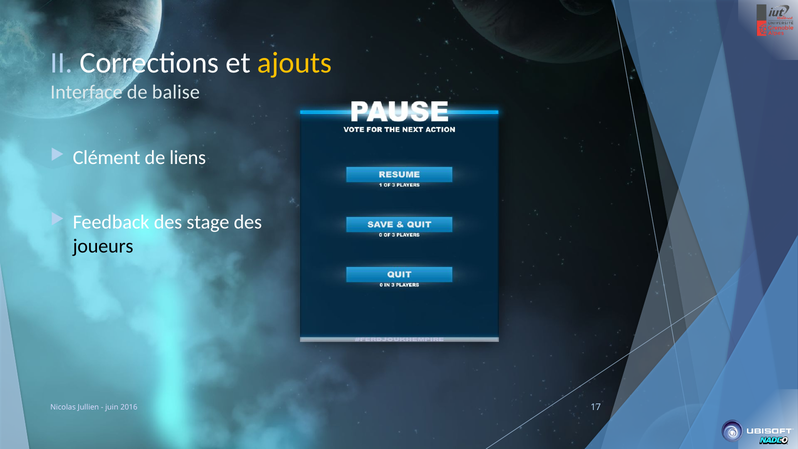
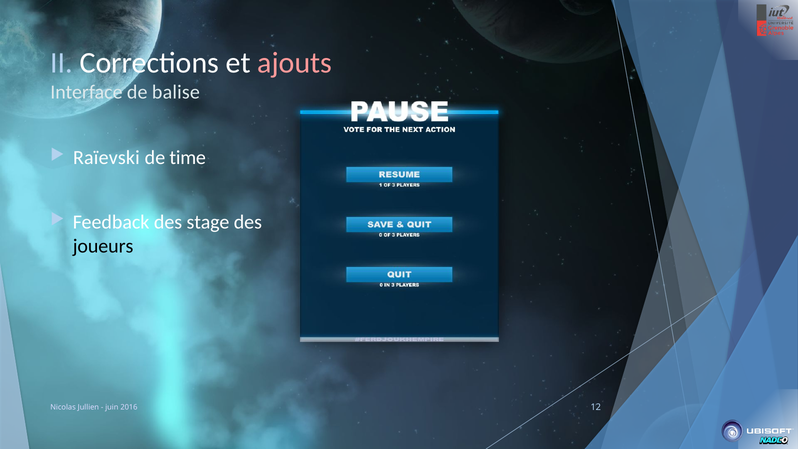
ajouts colour: yellow -> pink (295, 63)
Clément: Clément -> Raïevski (106, 158)
liens: liens -> time (188, 158)
17: 17 -> 12 (596, 407)
